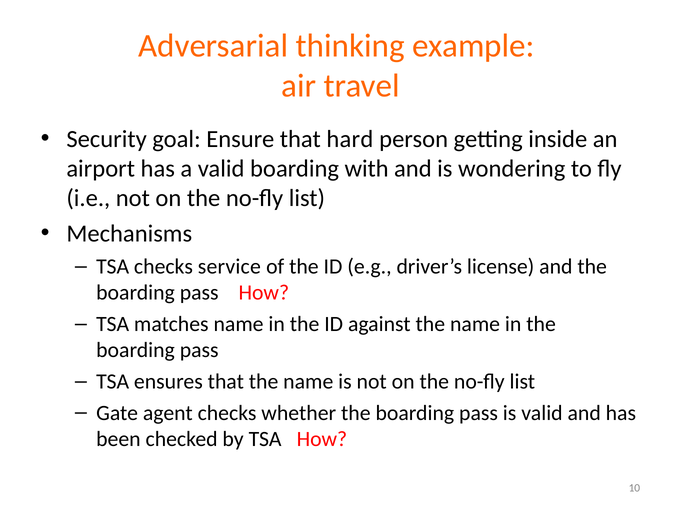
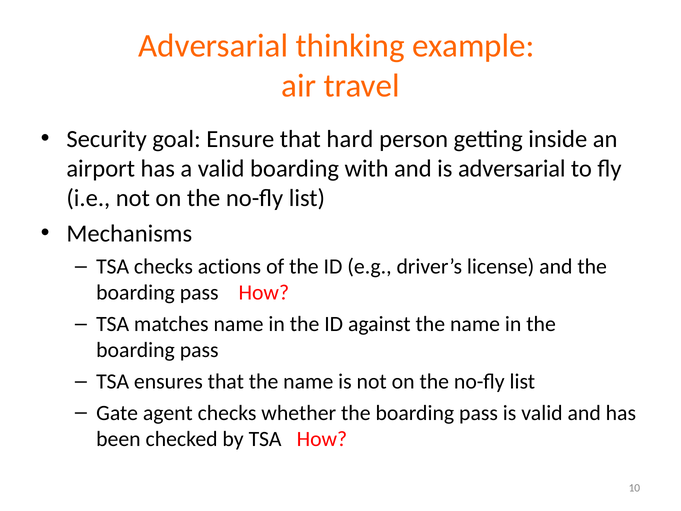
is wondering: wondering -> adversarial (512, 169)
service: service -> actions (229, 266)
